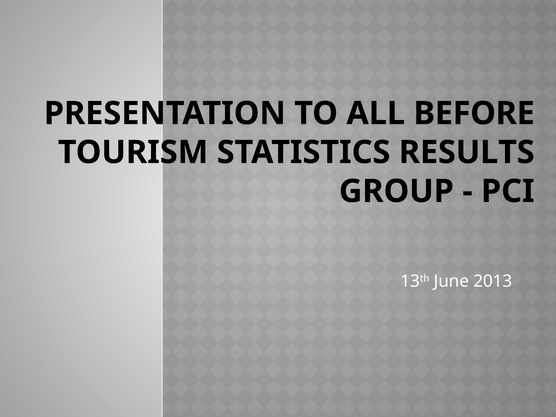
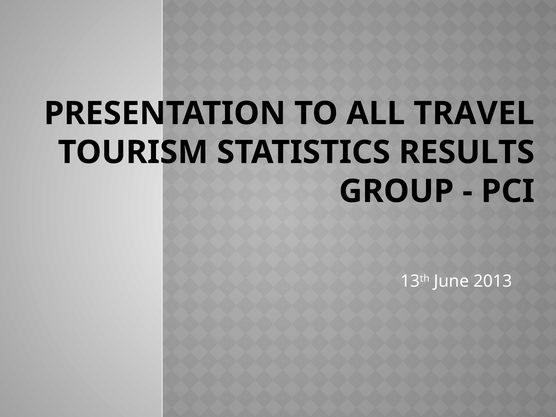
BEFORE: BEFORE -> TRAVEL (474, 113)
